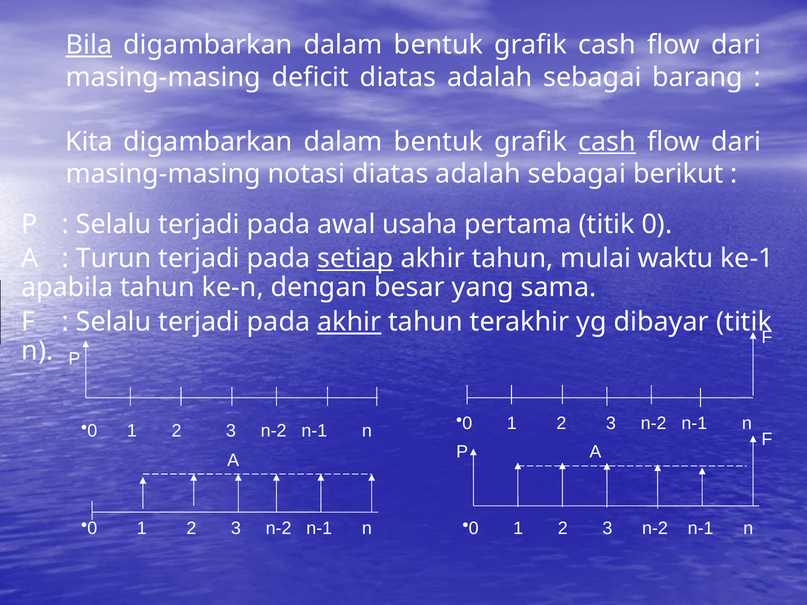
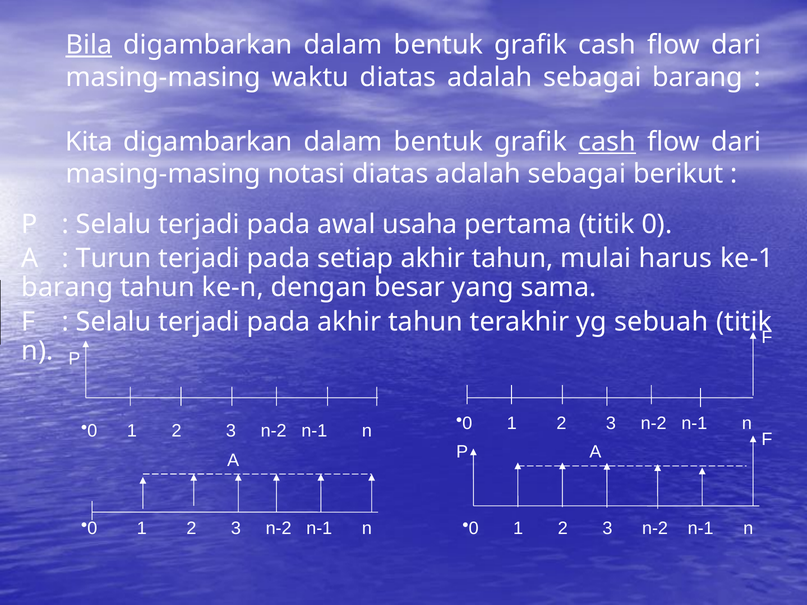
deficit: deficit -> waktu (310, 77)
setiap underline: present -> none (355, 259)
waktu: waktu -> harus (675, 259)
apabila: apabila -> barang (67, 288)
akhir underline: present -> none (349, 322)
dibayar: dibayar -> sebuah (661, 322)
